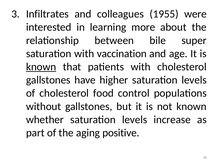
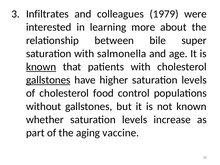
1955: 1955 -> 1979 (164, 14)
vaccination: vaccination -> salmonella (122, 54)
gallstones underline: none -> present (48, 80)
positive: positive -> vaccine (121, 133)
